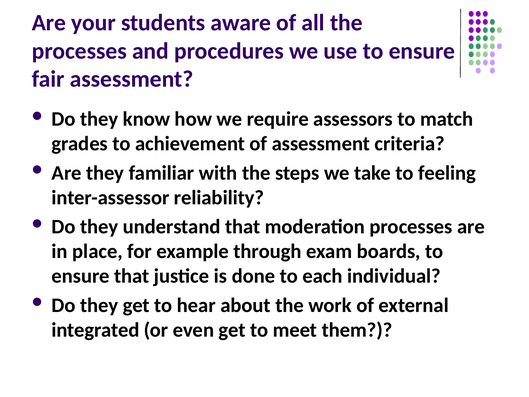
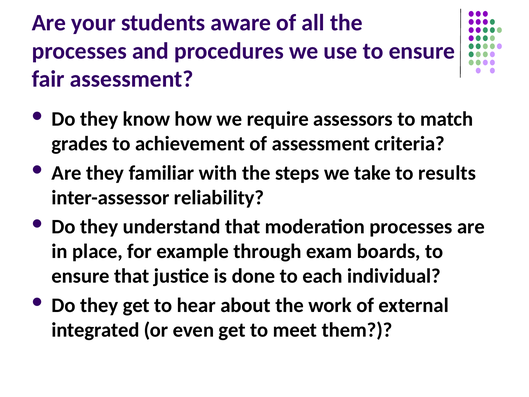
feeling: feeling -> results (447, 173)
